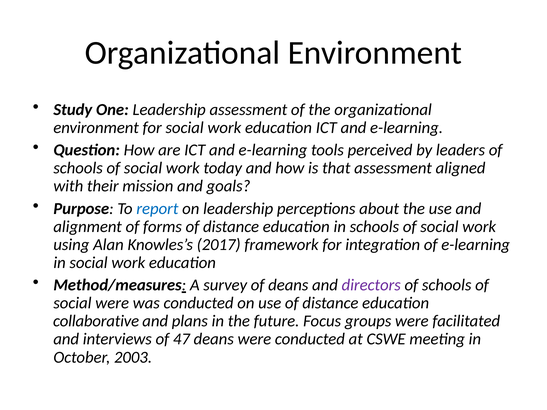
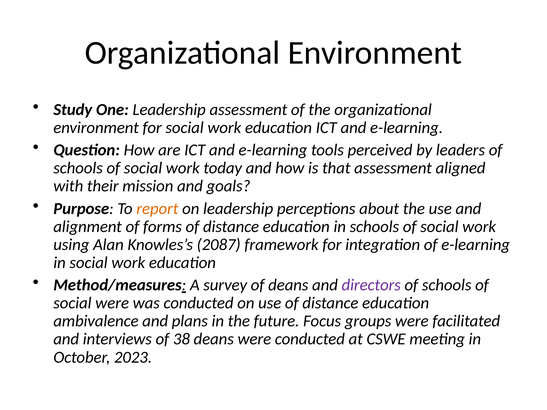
report colour: blue -> orange (157, 209)
2017: 2017 -> 2087 (219, 245)
collaborative: collaborative -> ambivalence (96, 321)
47: 47 -> 38 (181, 339)
2003: 2003 -> 2023 (133, 357)
